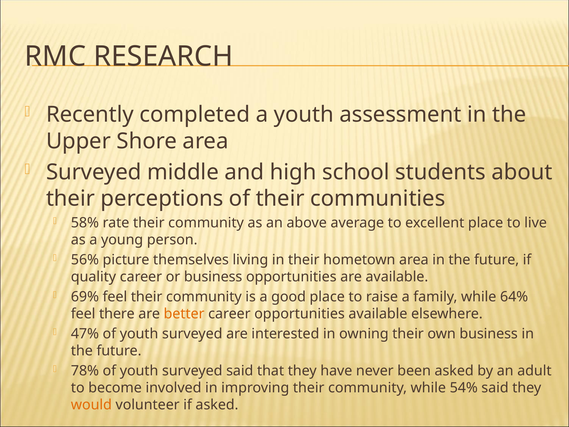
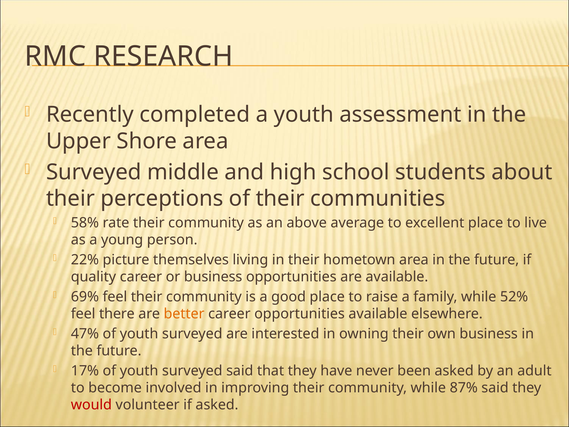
56%: 56% -> 22% (85, 260)
64%: 64% -> 52% (514, 297)
78%: 78% -> 17% (85, 371)
54%: 54% -> 87% (464, 388)
would colour: orange -> red (91, 405)
